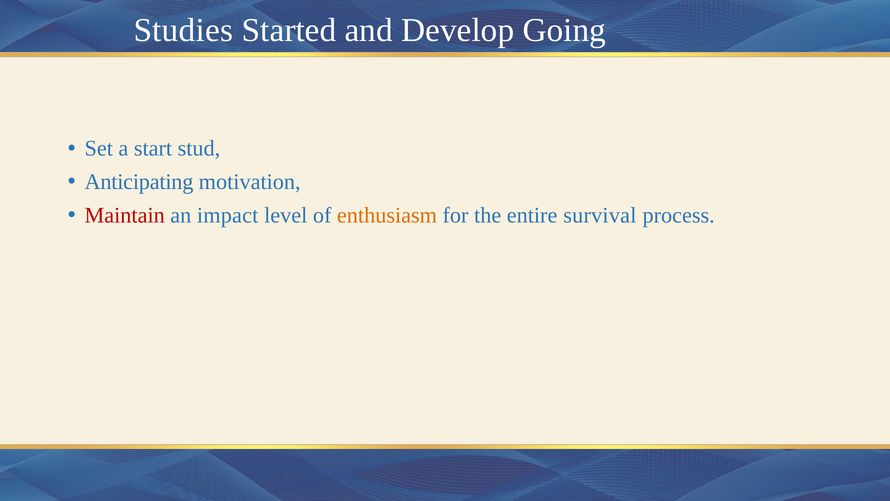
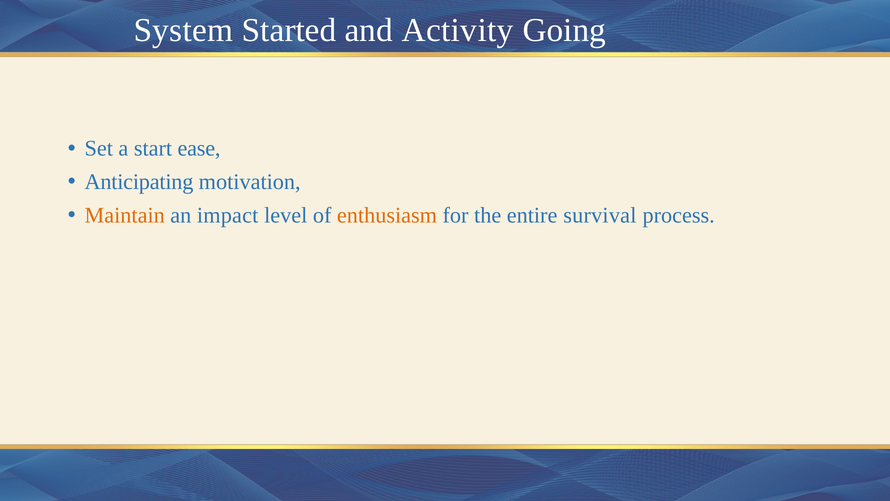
Studies: Studies -> System (183, 30)
Develop: Develop -> Activity (458, 30)
stud: stud -> ease (199, 148)
Maintain colour: red -> orange (125, 215)
